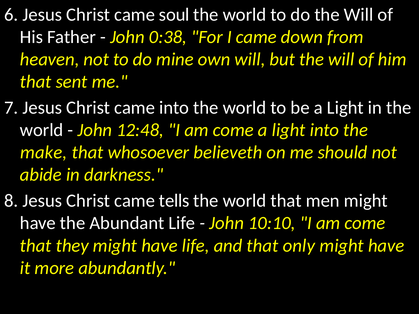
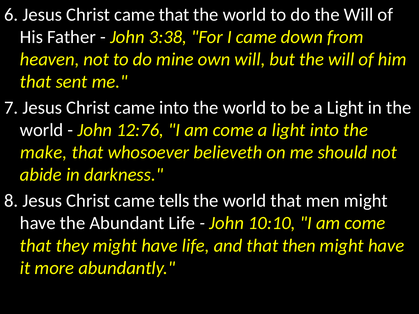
came soul: soul -> that (174, 15)
0:38: 0:38 -> 3:38 (168, 37)
12:48: 12:48 -> 12:76 (140, 130)
only: only -> then (299, 246)
